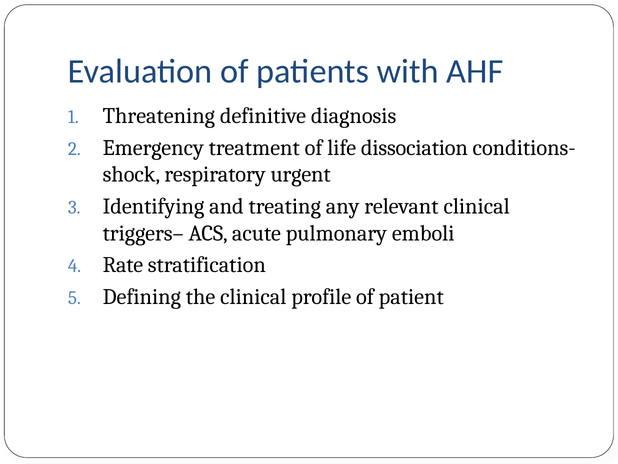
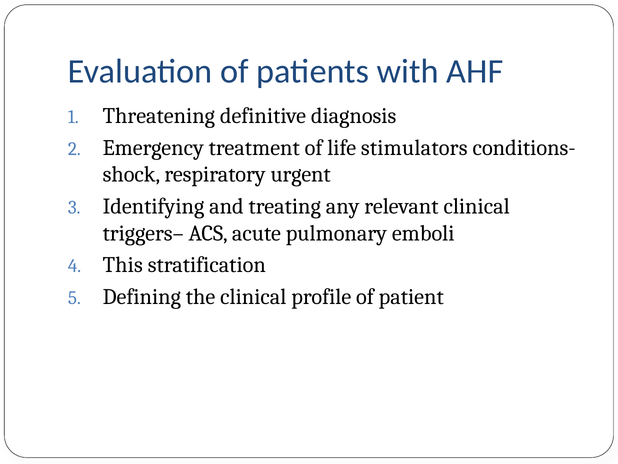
dissociation: dissociation -> stimulators (414, 148)
Rate: Rate -> This (123, 265)
